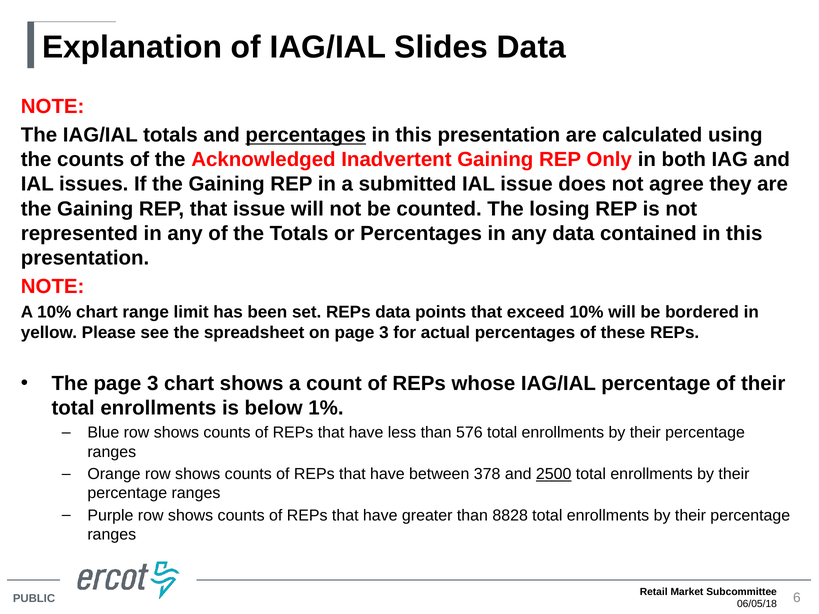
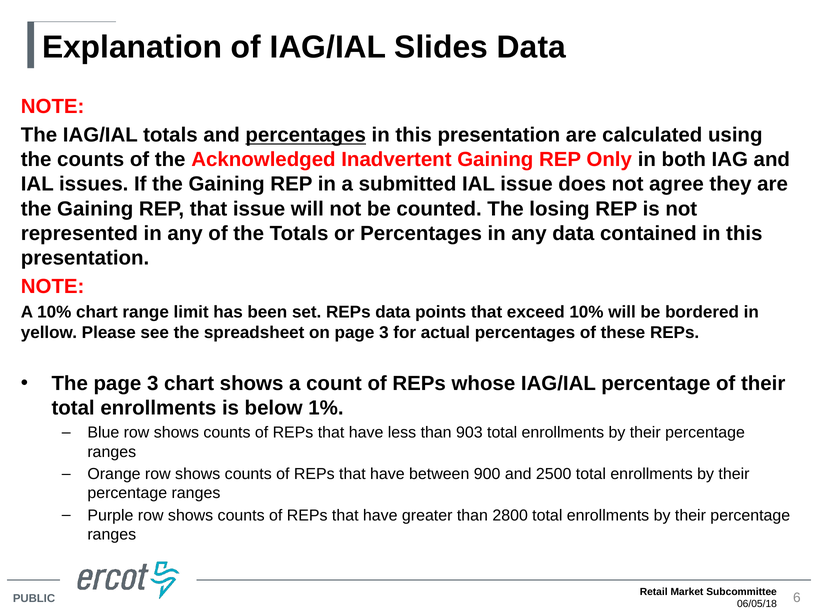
576: 576 -> 903 (469, 433)
378: 378 -> 900 (487, 474)
2500 underline: present -> none (554, 474)
8828: 8828 -> 2800 (510, 516)
